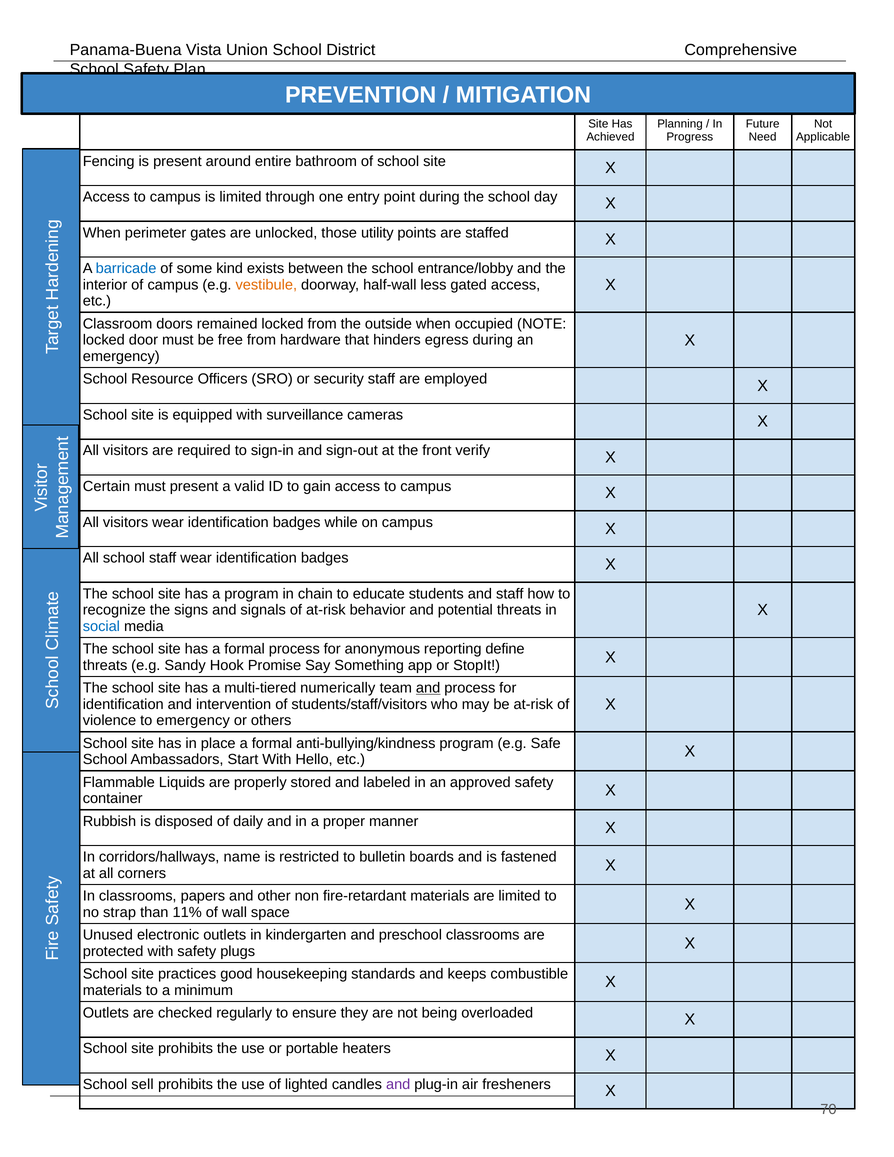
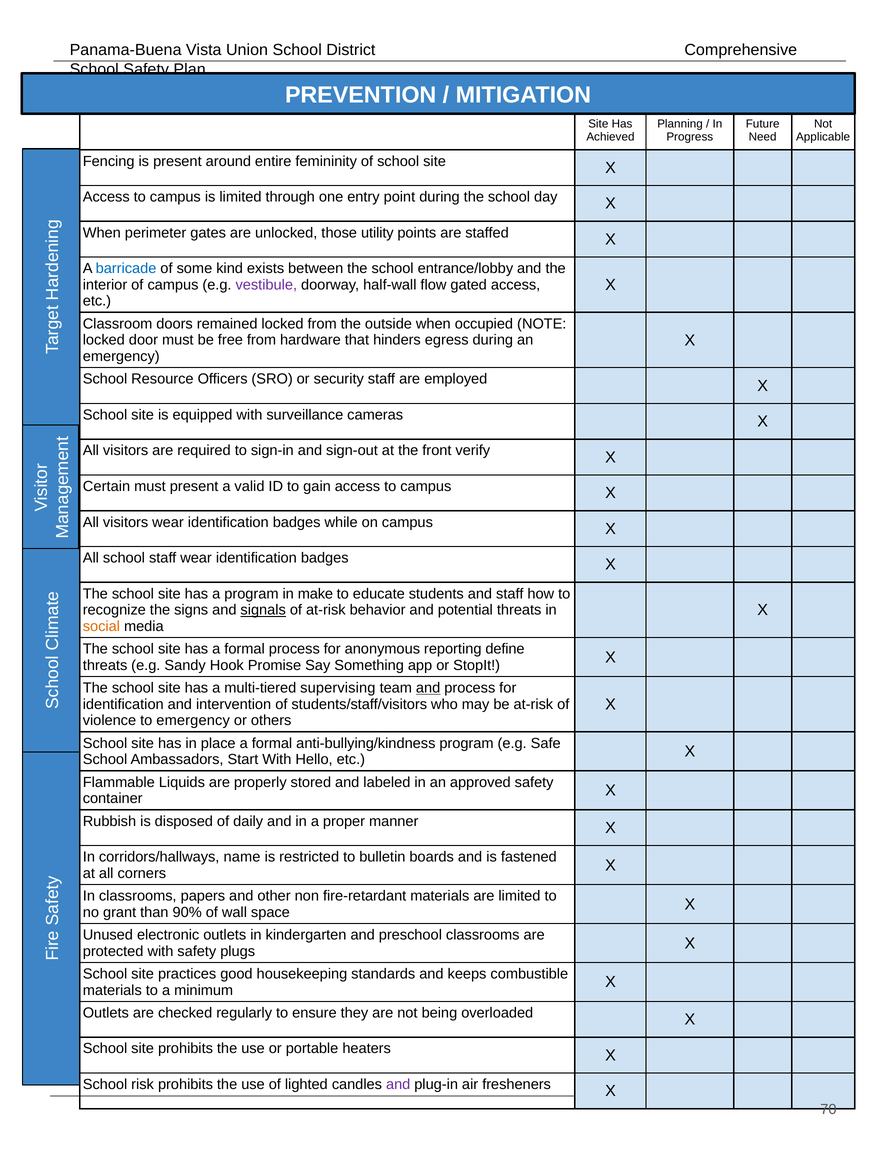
bathroom: bathroom -> femininity (326, 161)
vestibule colour: orange -> purple (266, 285)
less: less -> flow (433, 285)
chain: chain -> make (315, 594)
signals underline: none -> present (263, 610)
social colour: blue -> orange (101, 626)
numerically: numerically -> supervising (338, 688)
strap: strap -> grant (120, 912)
11%: 11% -> 90% (187, 912)
sell: sell -> risk (143, 1084)
